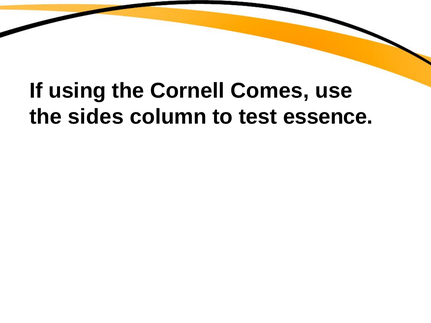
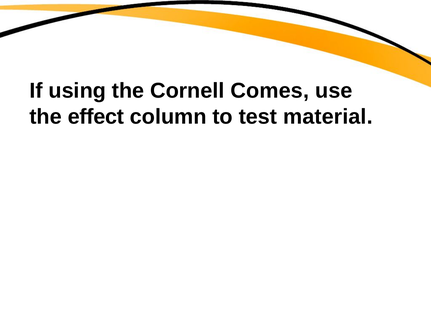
sides: sides -> effect (96, 117)
essence: essence -> material (328, 117)
